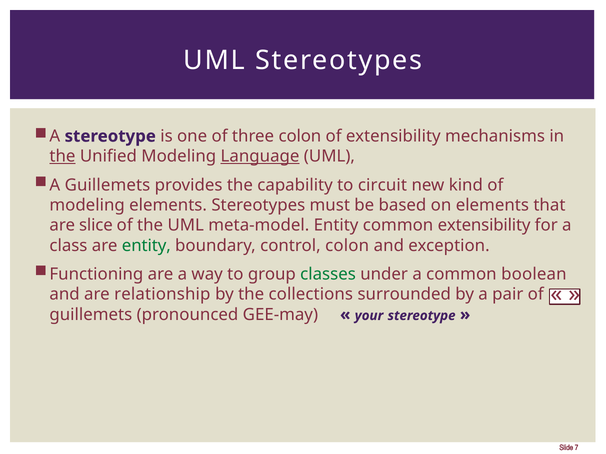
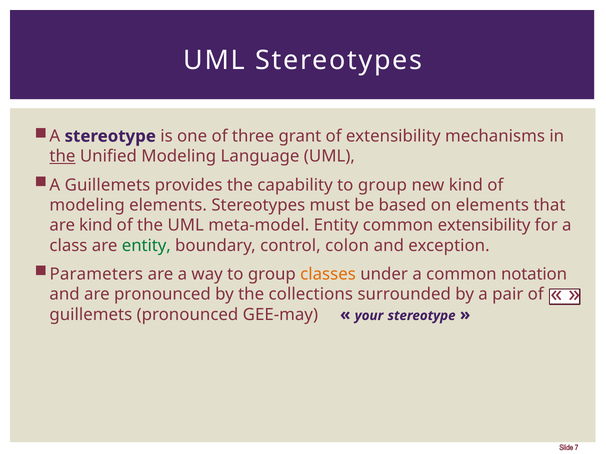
three colon: colon -> grant (300, 136)
Language underline: present -> none (260, 157)
capability to circuit: circuit -> group (382, 185)
are slice: slice -> kind (96, 226)
Functioning: Functioning -> Parameters (96, 274)
classes colour: green -> orange (328, 274)
boolean: boolean -> notation (534, 274)
are relationship: relationship -> pronounced (162, 295)
